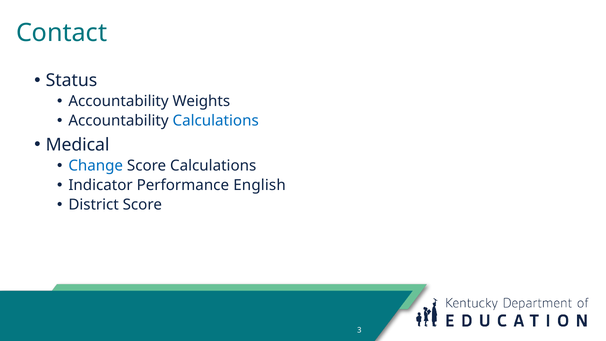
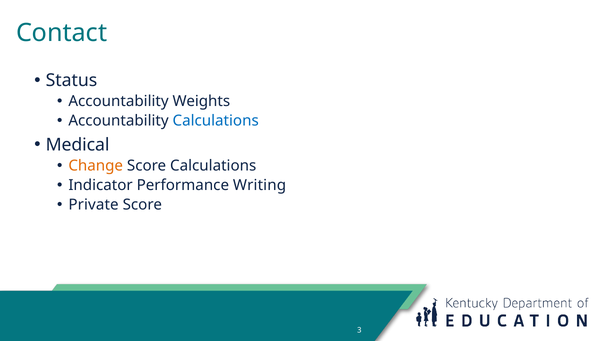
Change colour: blue -> orange (96, 166)
English: English -> Writing (260, 185)
District: District -> Private (94, 205)
